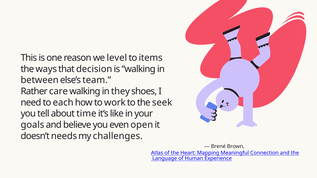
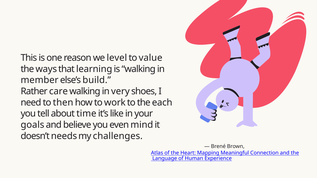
items: items -> value (151, 58)
decision: decision -> learning (94, 69)
between: between -> member (40, 80)
team: team -> build (97, 80)
they: they -> very (120, 91)
each: each -> then (63, 103)
seek: seek -> each (162, 103)
open: open -> mind (142, 125)
